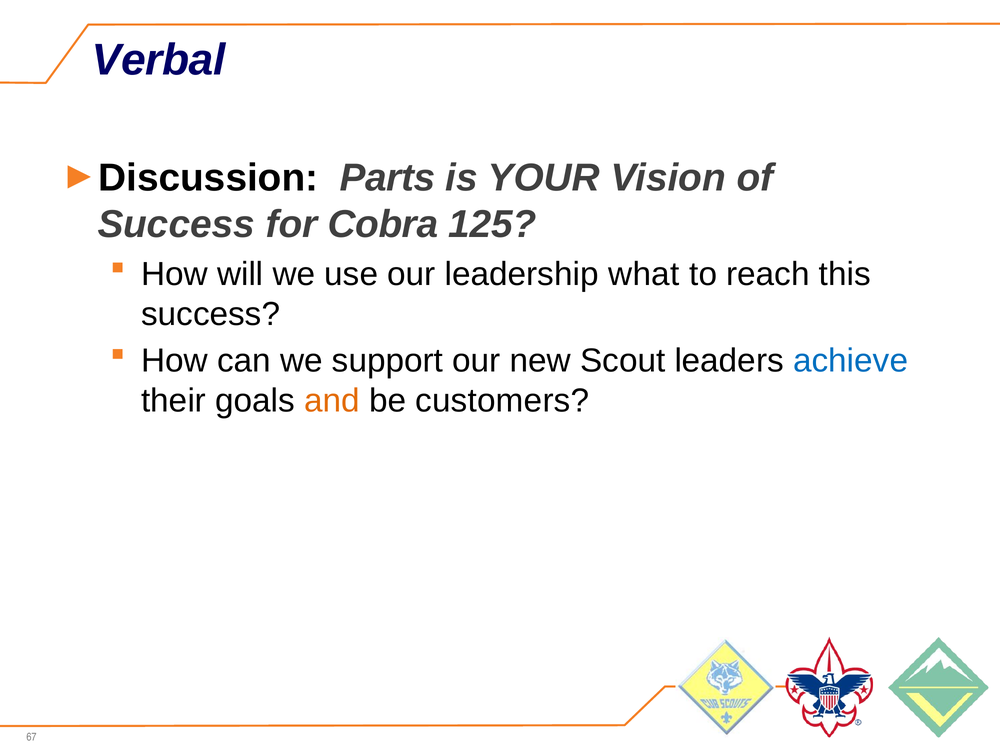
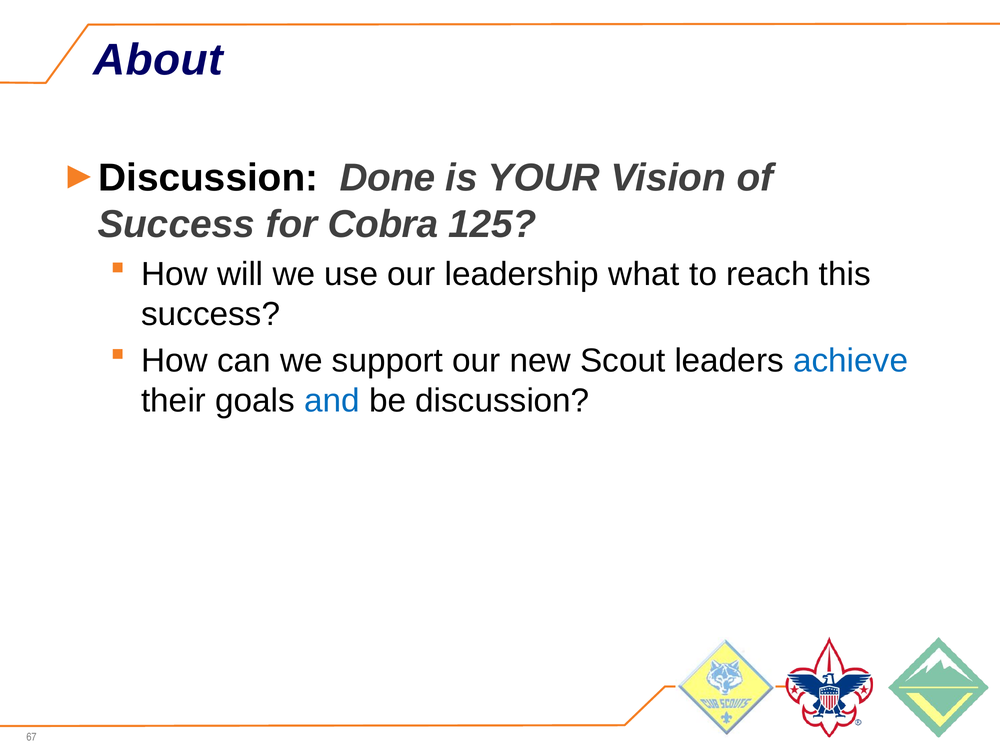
Verbal: Verbal -> About (158, 60)
Parts: Parts -> Done (388, 178)
and colour: orange -> blue (332, 401)
customers: customers -> discussion (502, 401)
